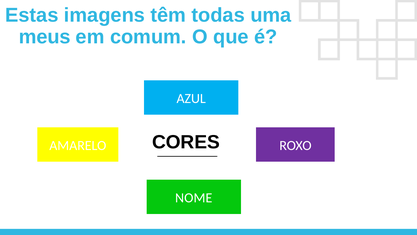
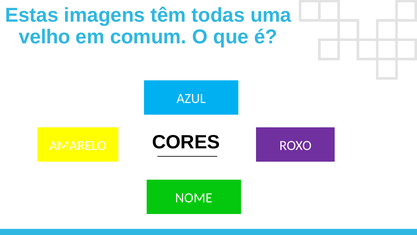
meus: meus -> velho (45, 37)
